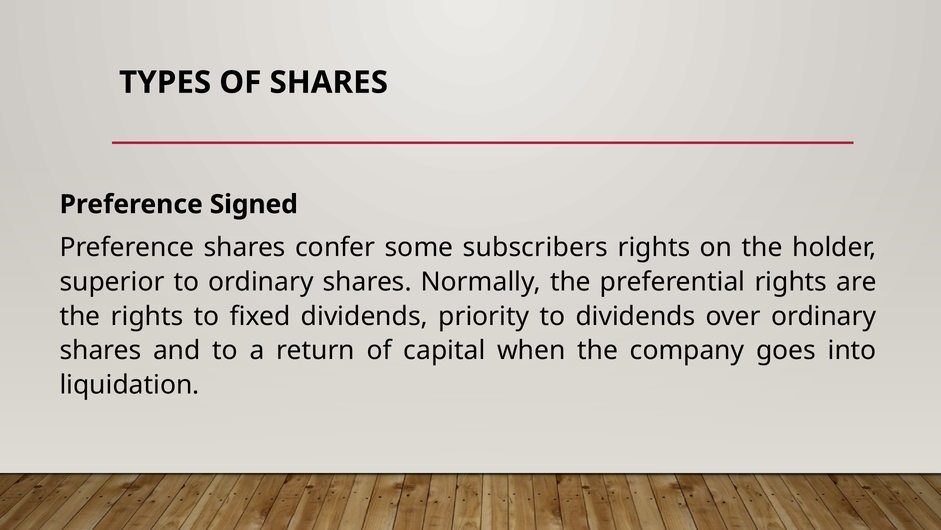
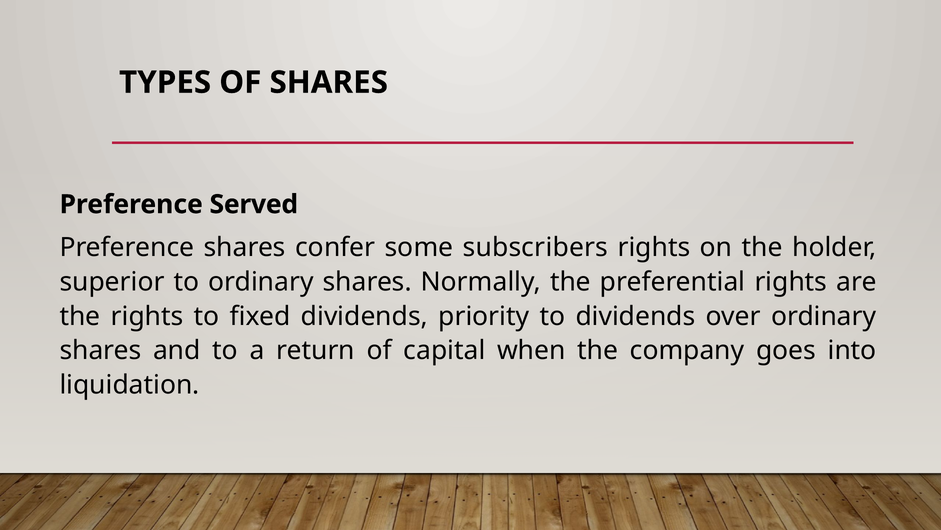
Signed: Signed -> Served (254, 204)
